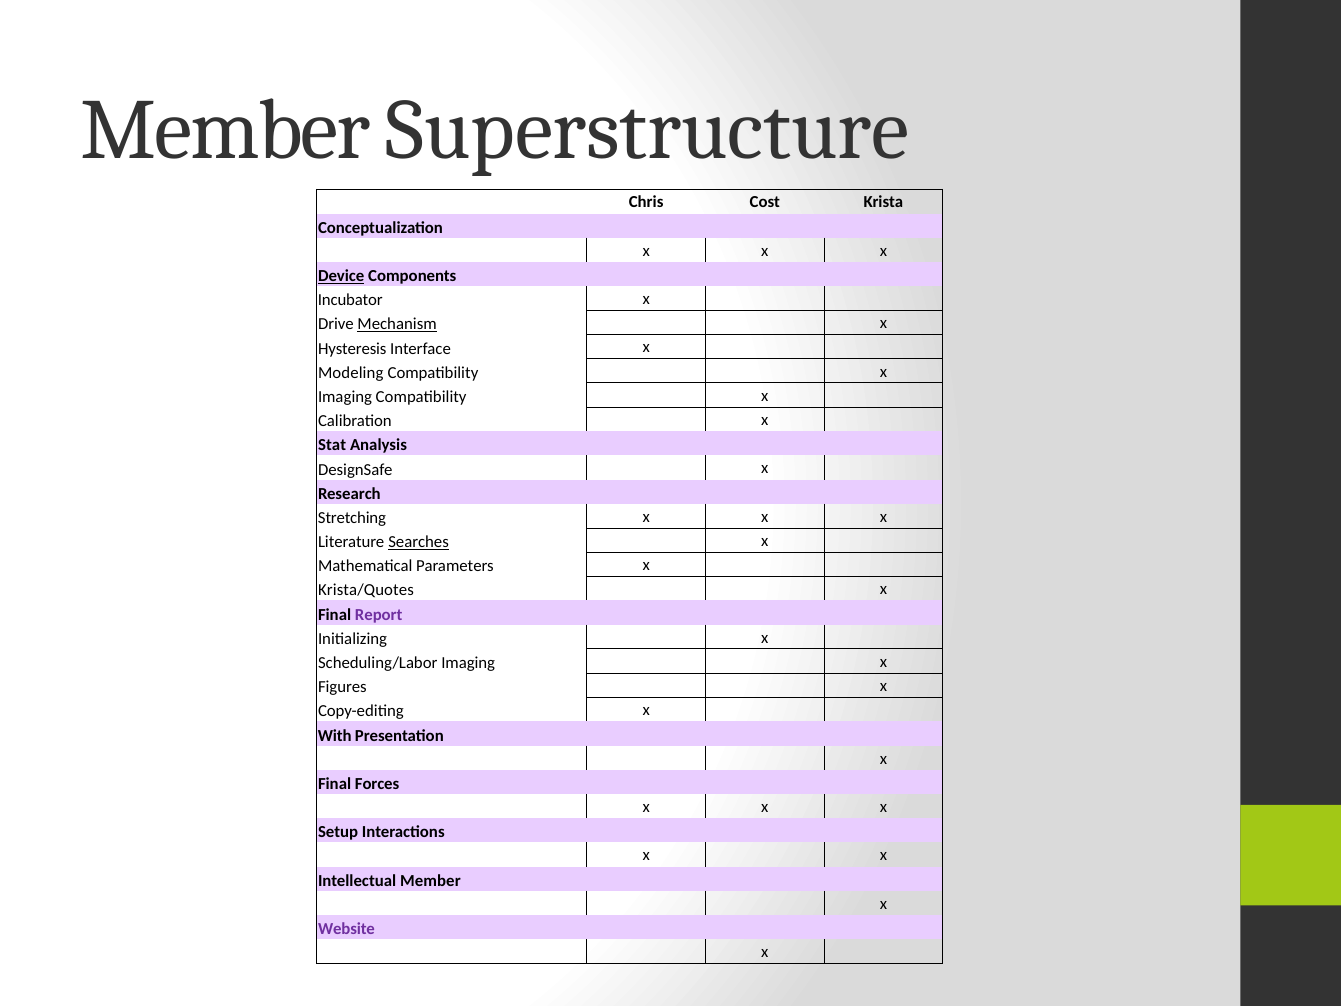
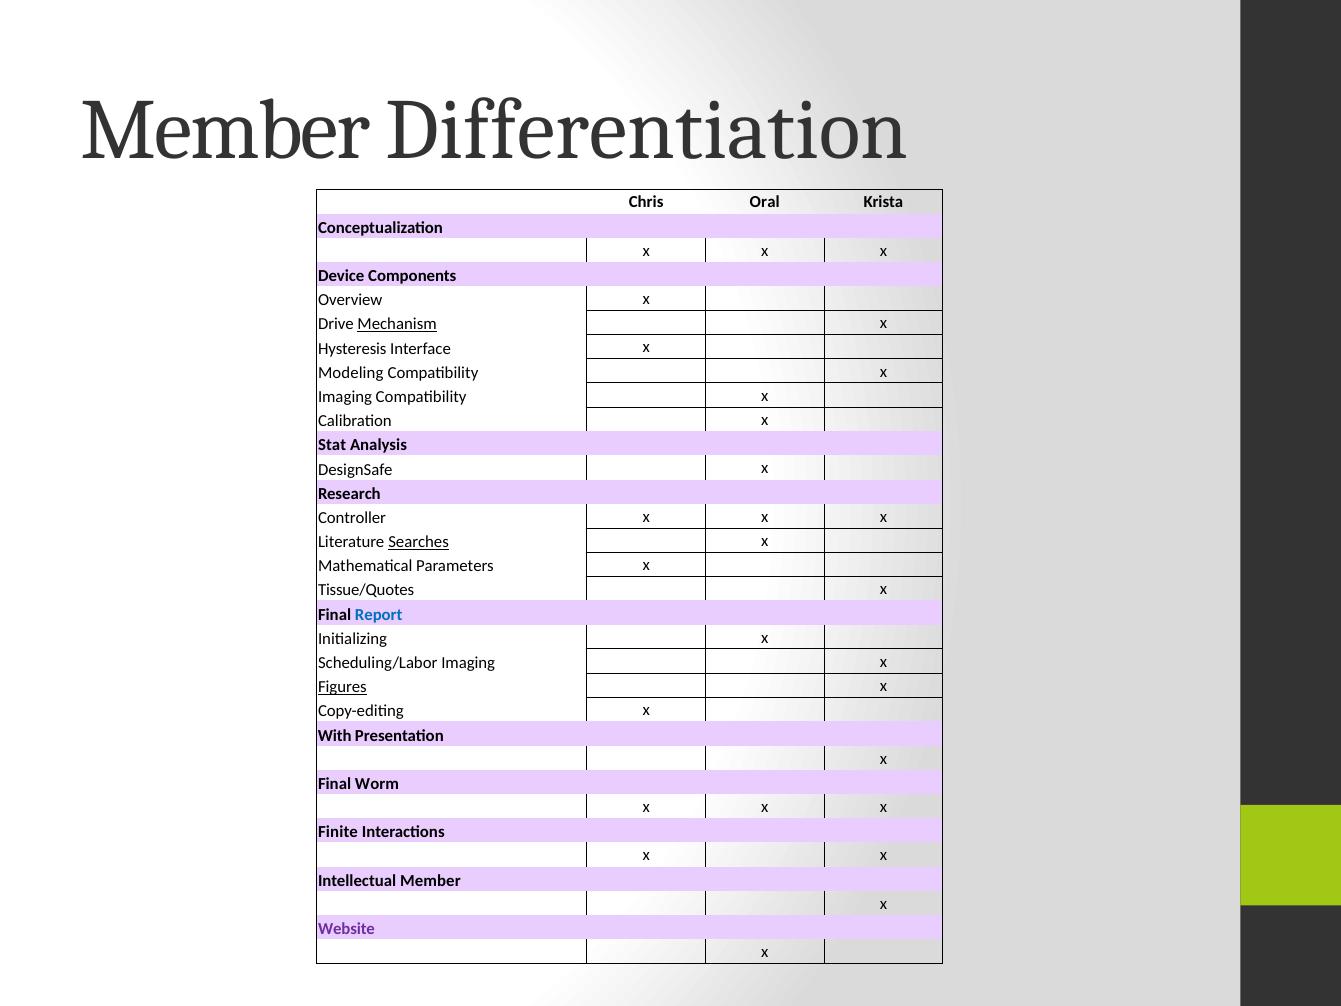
Superstructure: Superstructure -> Differentiation (647, 130)
Cost: Cost -> Oral (765, 202)
Device underline: present -> none (341, 276)
Incubator: Incubator -> Overview (350, 300)
Stretching: Stretching -> Controller (352, 518)
Krista/Quotes: Krista/Quotes -> Tissue/Quotes (366, 590)
Report colour: purple -> blue (379, 614)
Figures underline: none -> present (342, 687)
Forces: Forces -> Worm (377, 784)
Setup: Setup -> Finite (338, 832)
